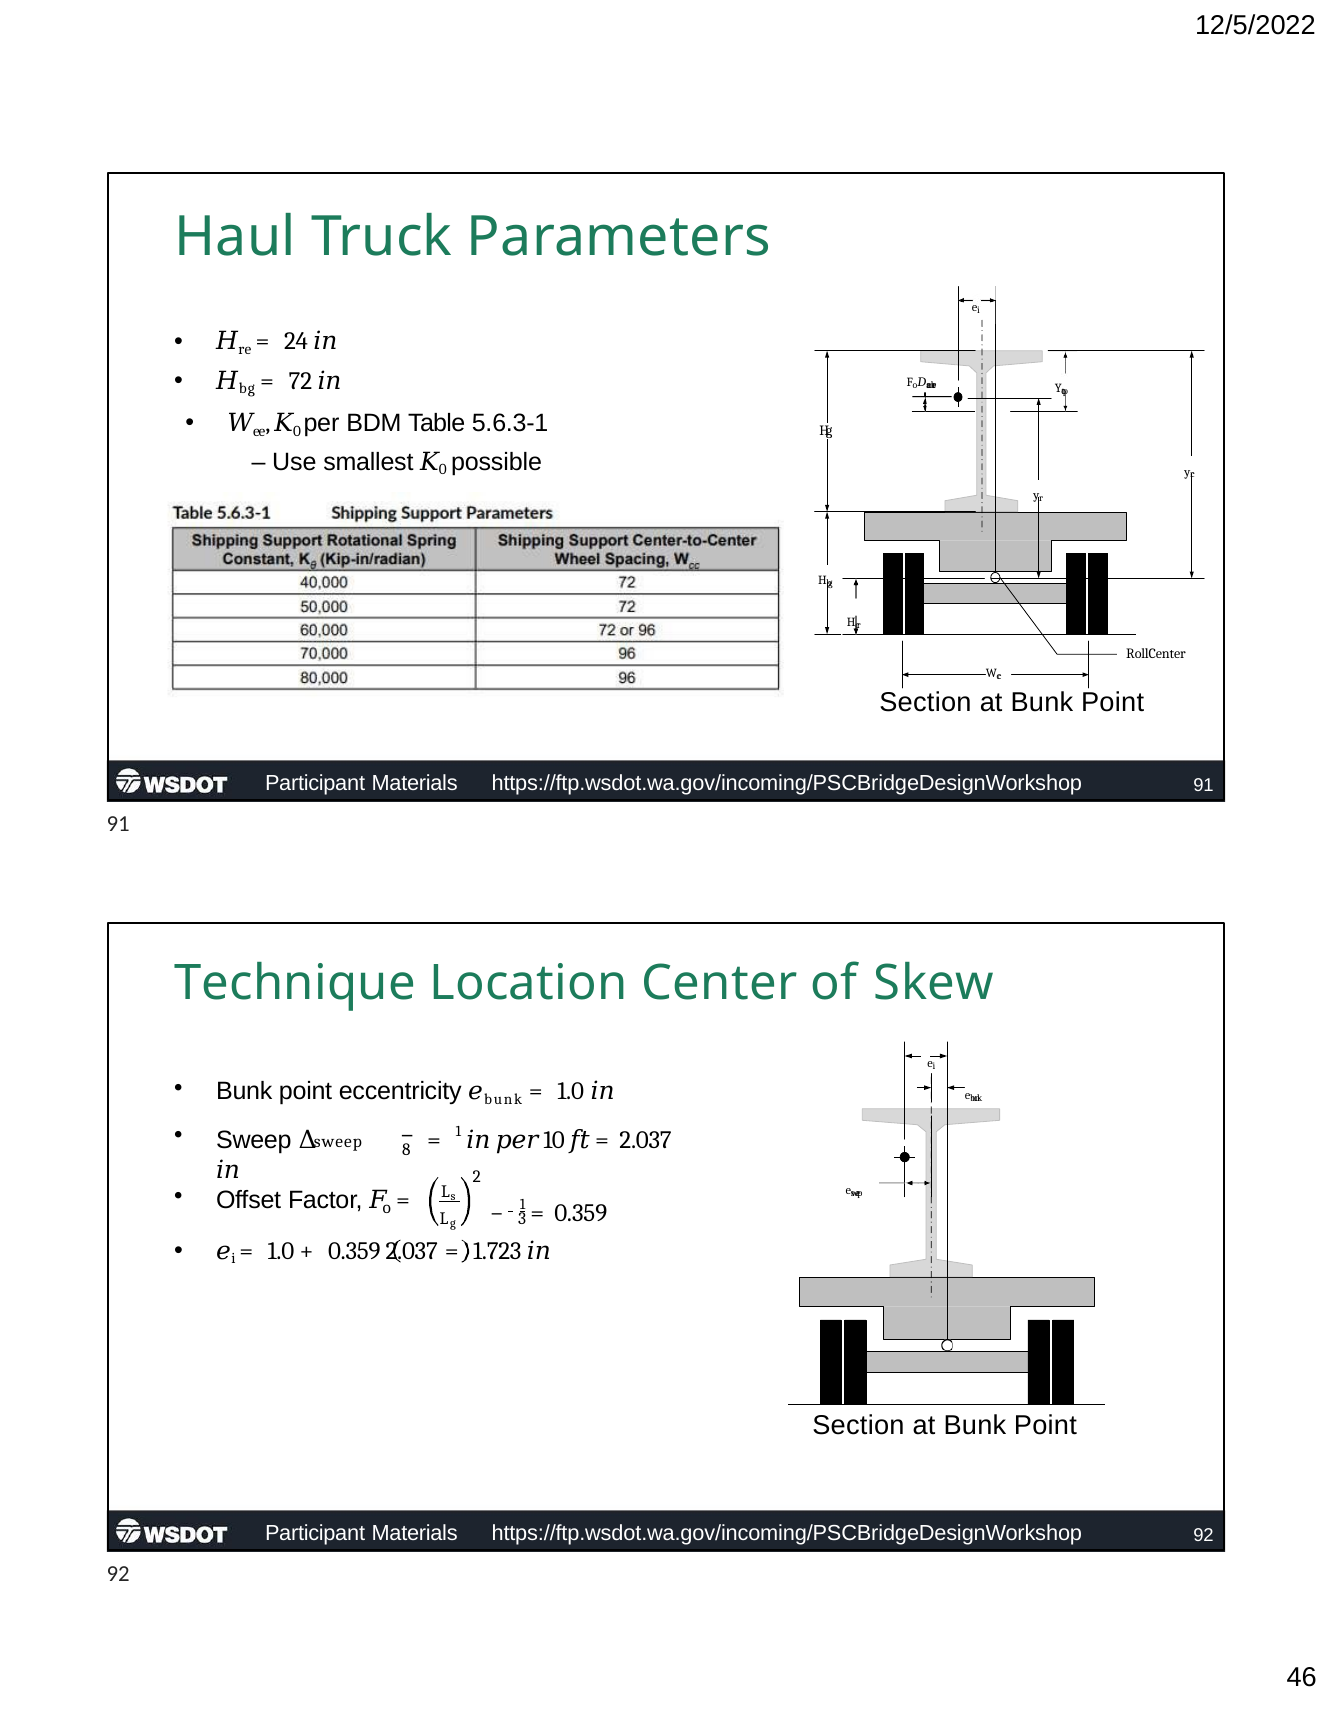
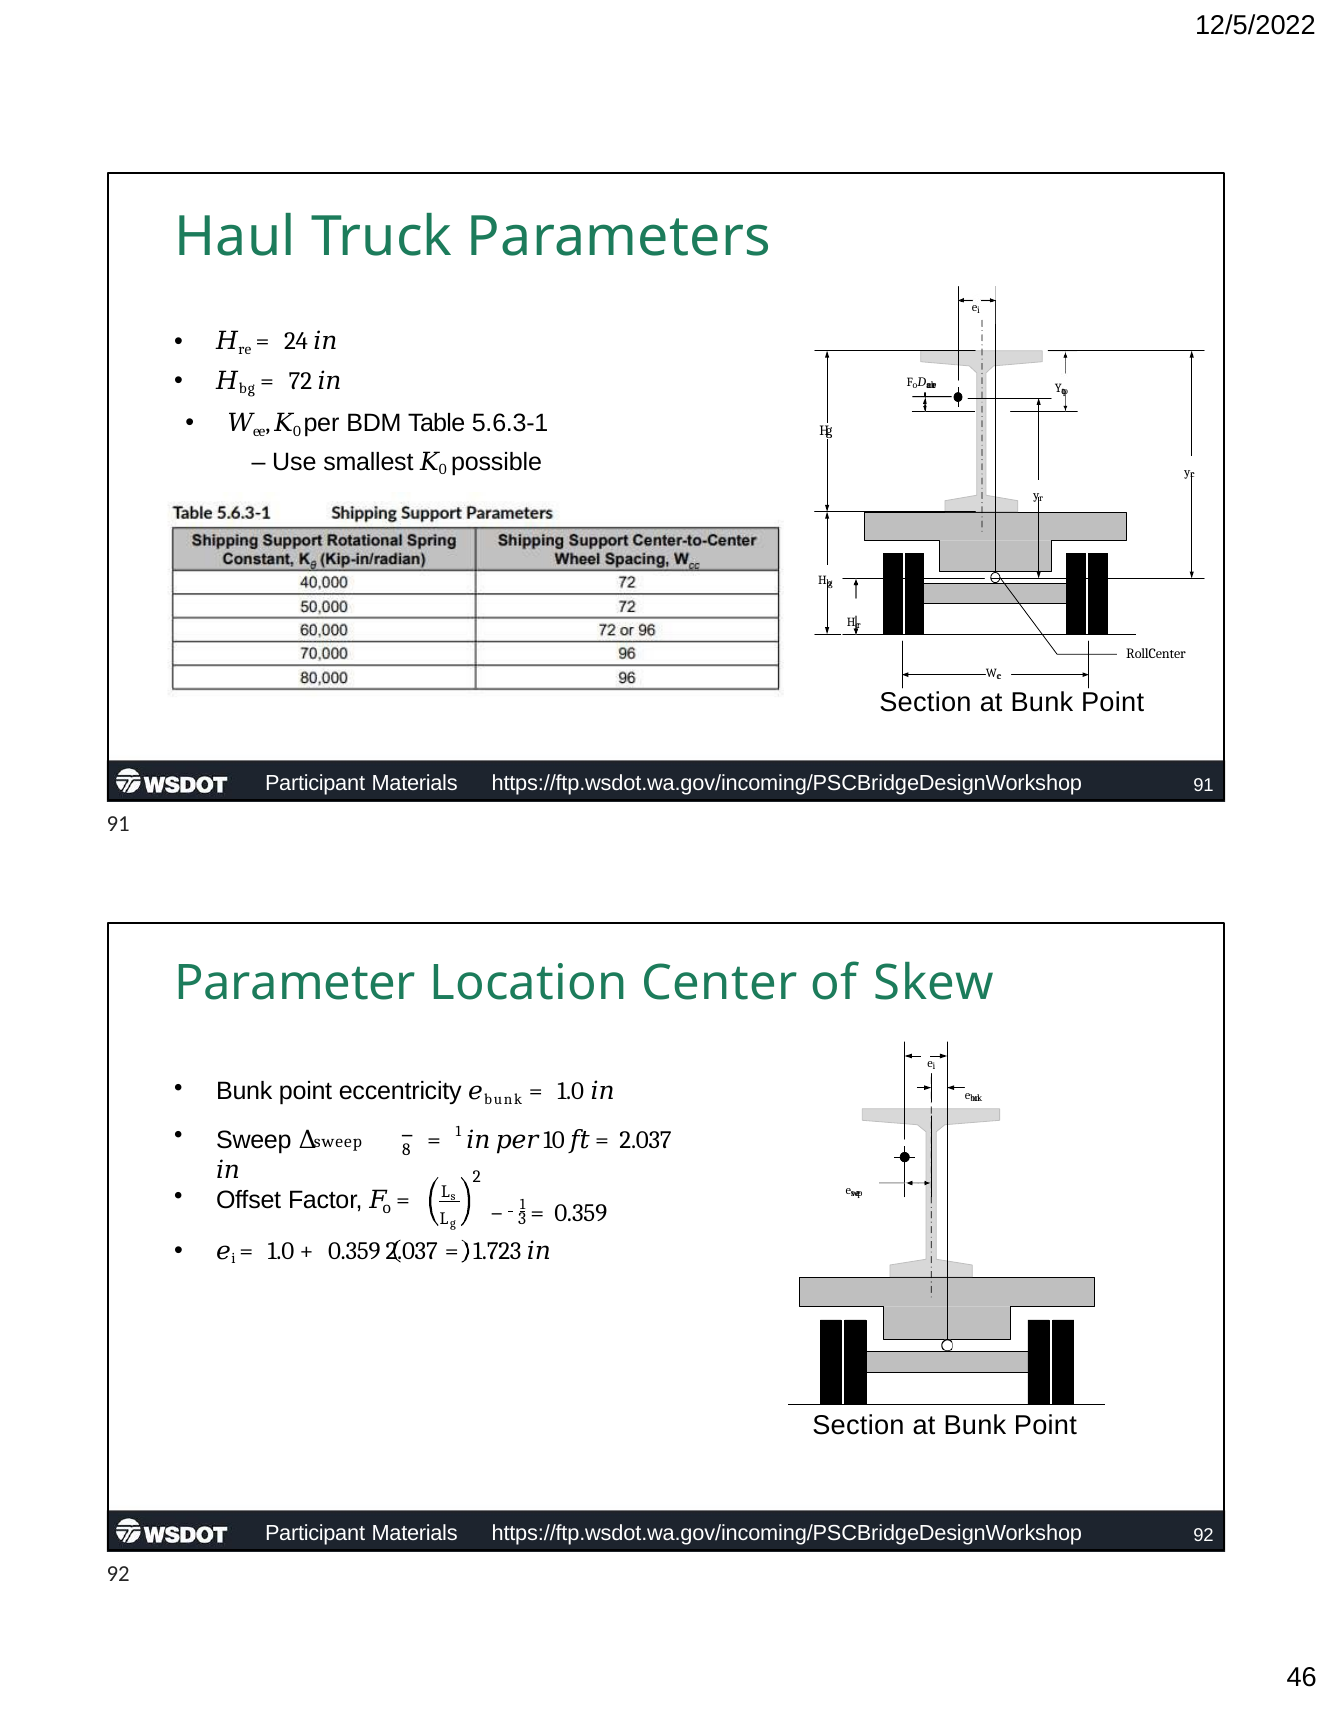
Technique: Technique -> Parameter (295, 983)
